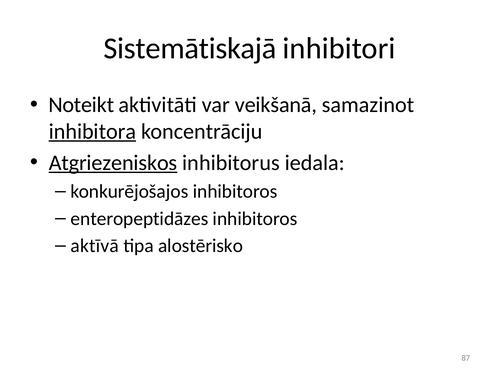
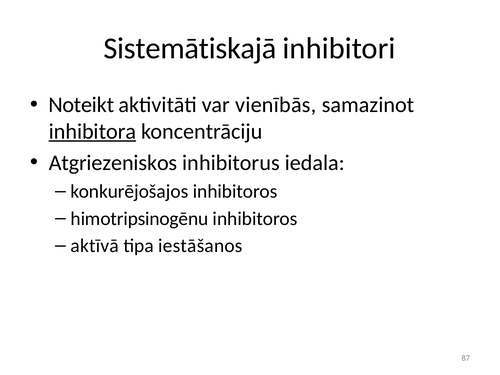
veikšanā: veikšanā -> vienībās (276, 105)
Atgriezeniskos underline: present -> none (113, 163)
enteropeptidāzes: enteropeptidāzes -> himotripsinogēnu (139, 219)
alostērisko: alostērisko -> iestāšanos (200, 246)
